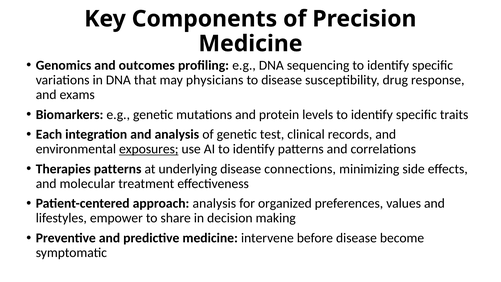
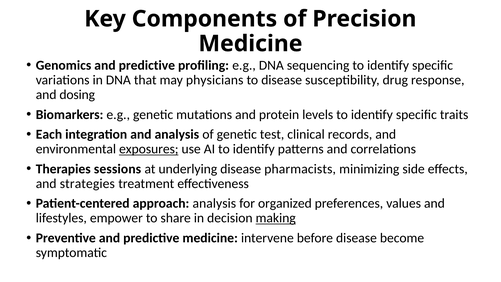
Genomics and outcomes: outcomes -> predictive (147, 65)
exams: exams -> dosing (77, 95)
Therapies patterns: patterns -> sessions (118, 169)
connections: connections -> pharmacists (300, 169)
molecular: molecular -> strategies (87, 183)
making underline: none -> present (276, 218)
